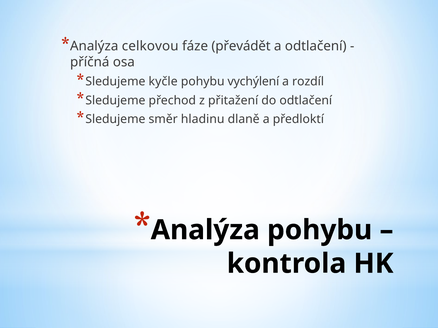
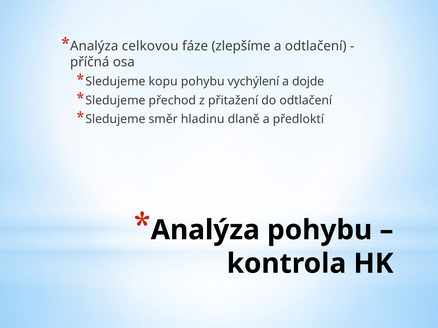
převádět: převádět -> zlepšíme (241, 46)
kyčle: kyčle -> kopu (163, 82)
rozdíl: rozdíl -> dojde (308, 82)
